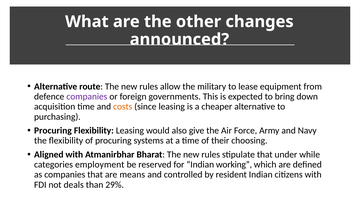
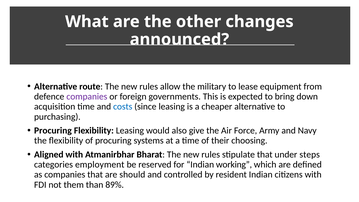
costs colour: orange -> blue (123, 107)
while: while -> steps (310, 154)
means: means -> should (132, 175)
deals: deals -> them (74, 185)
29%: 29% -> 89% (115, 185)
